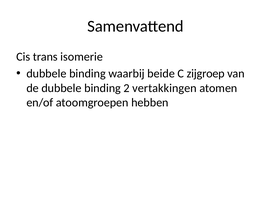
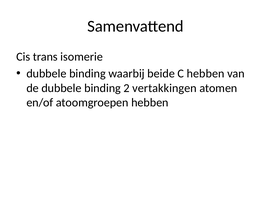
C zijgroep: zijgroep -> hebben (206, 74)
